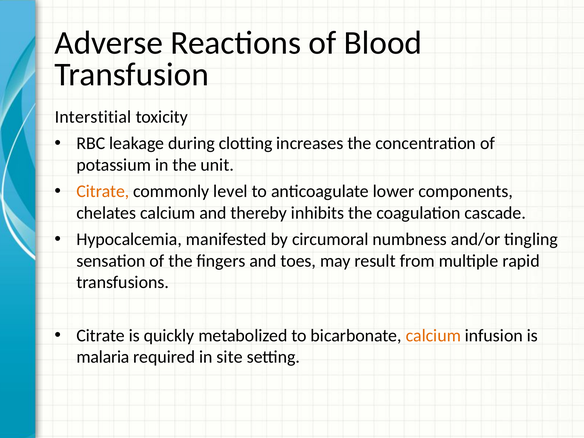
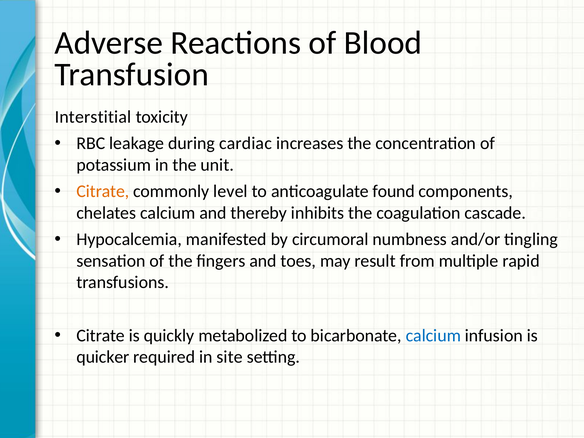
clotting: clotting -> cardiac (245, 143)
lower: lower -> found (394, 191)
calcium colour: orange -> blue (433, 335)
malaria: malaria -> quicker (103, 357)
